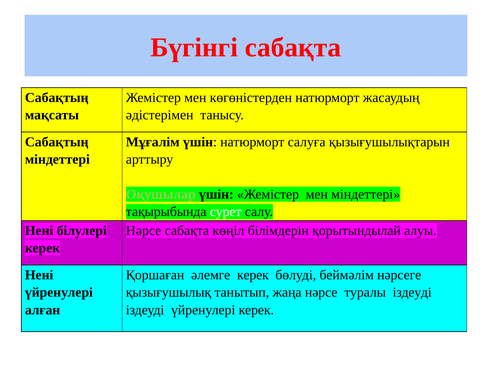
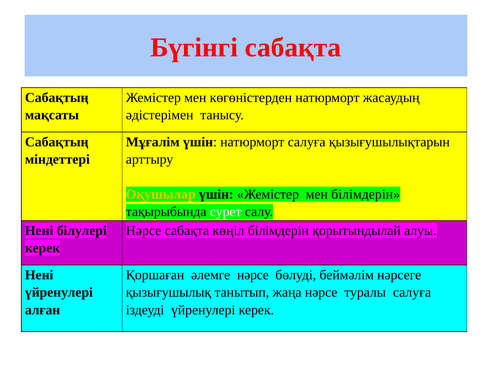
Оқушылар colour: light green -> yellow (161, 194)
мен міндеттері: міндеттері -> білімдерін (366, 194)
әлемге керек: керек -> нәрсе (253, 275)
туралы іздеуді: іздеуді -> салуға (412, 292)
